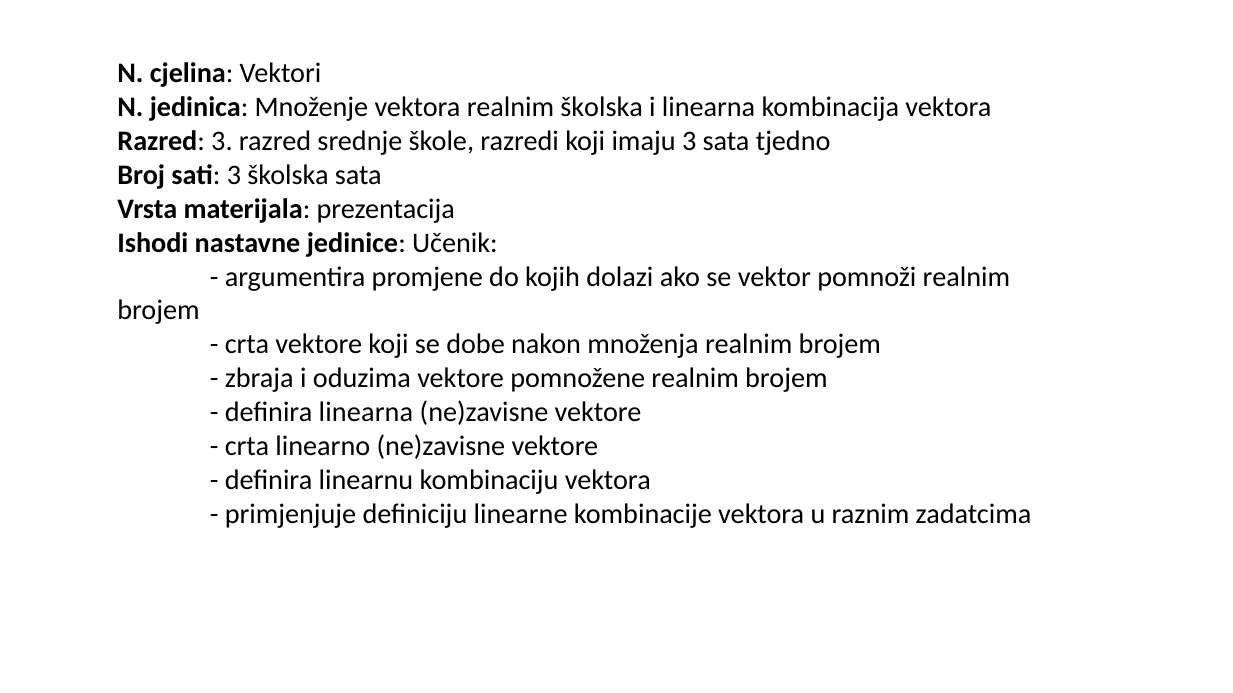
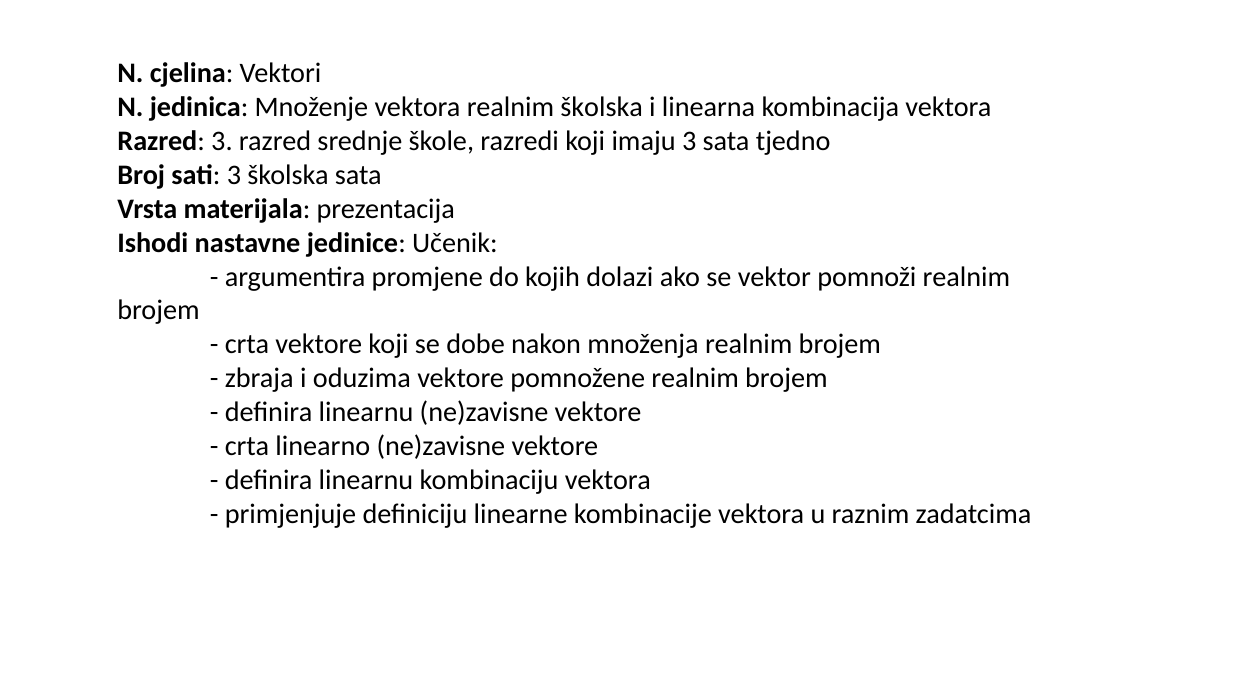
linearna: linearna -> linearnu (366, 413)
